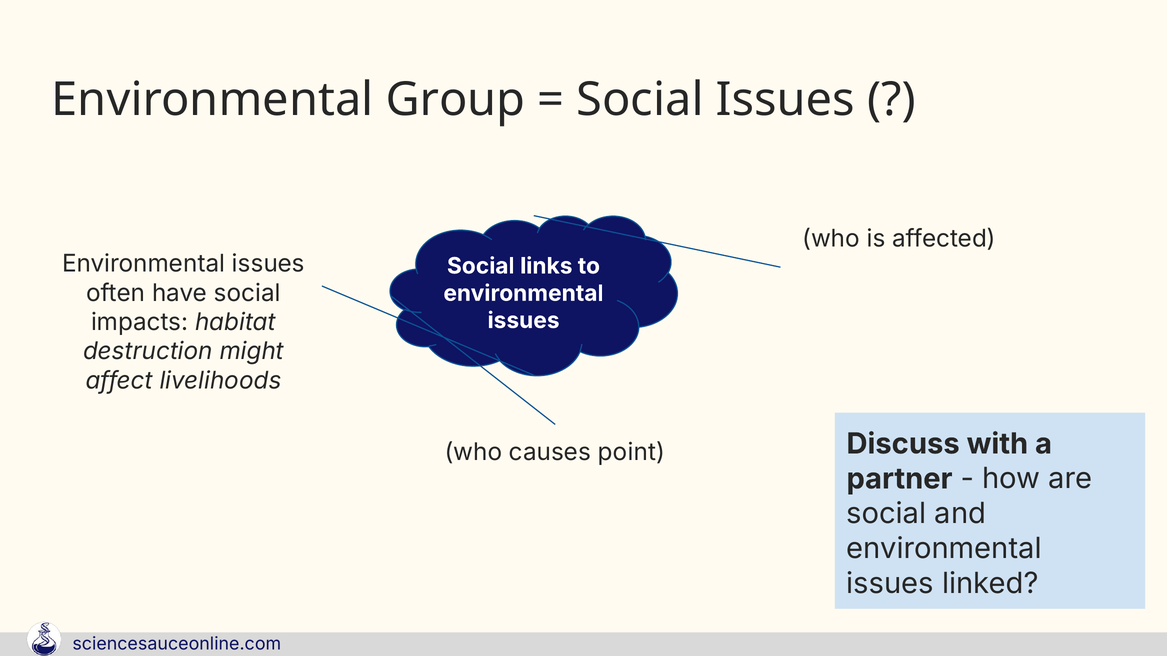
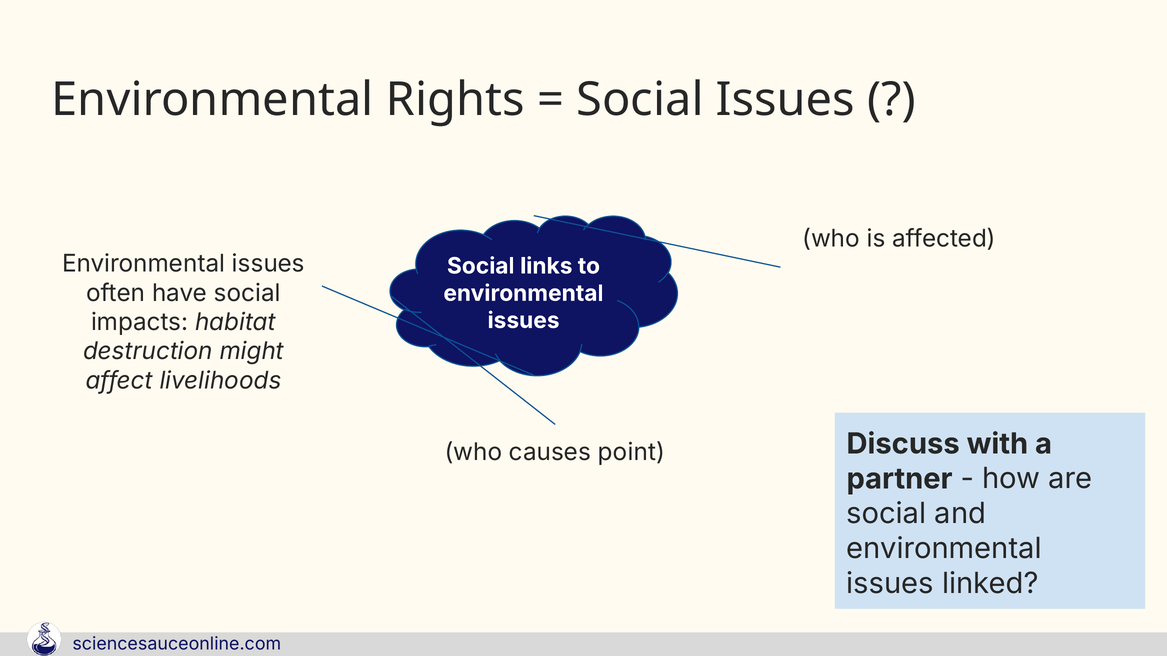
Group: Group -> Rights (455, 100)
